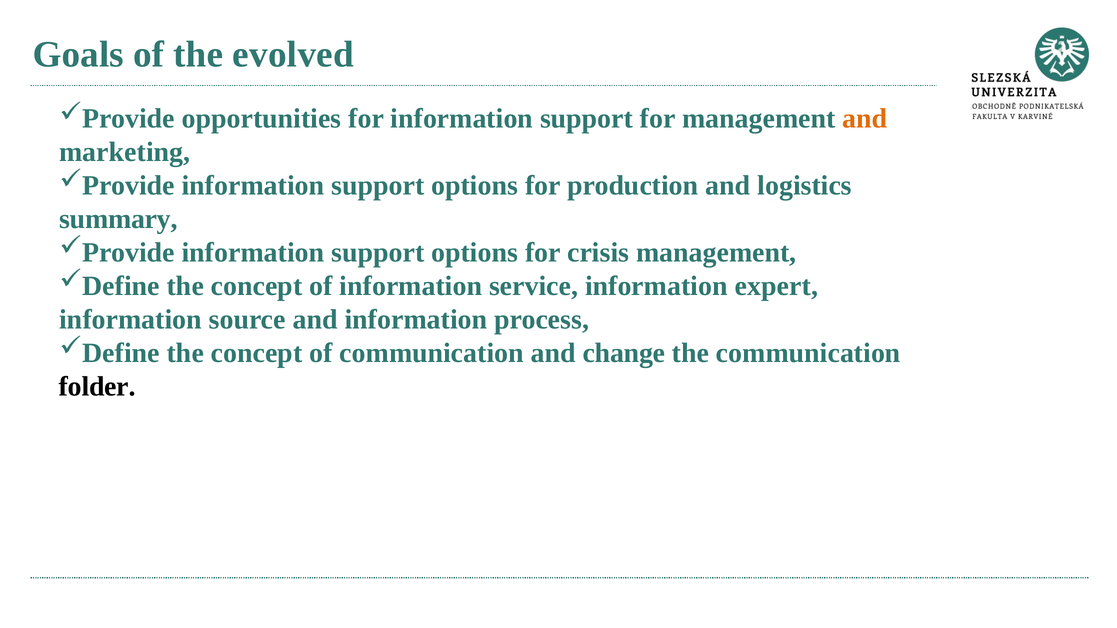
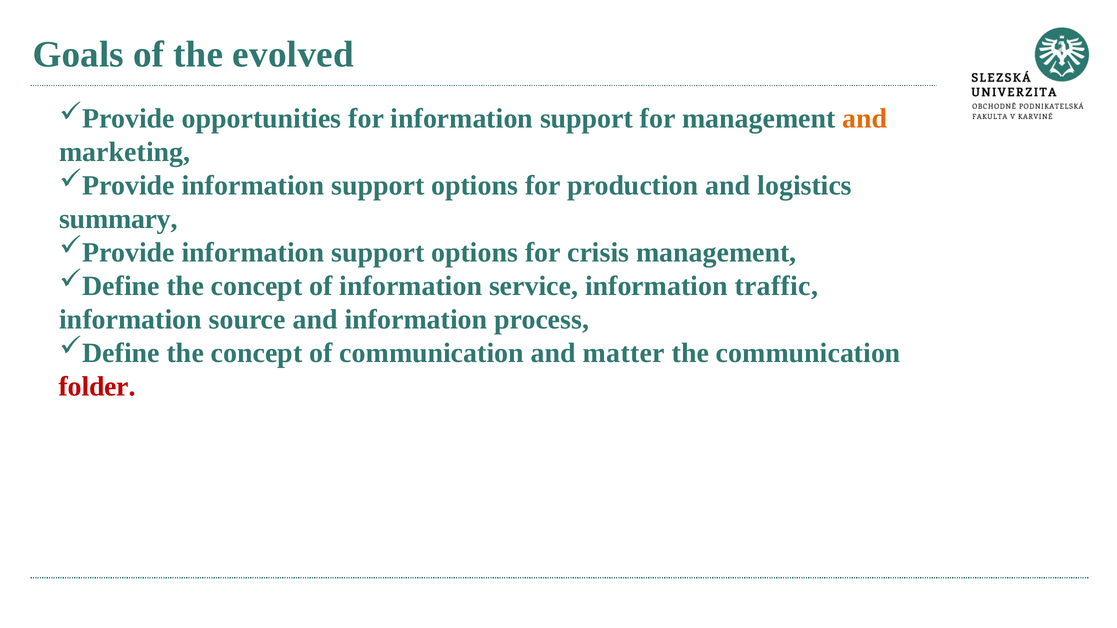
expert: expert -> traffic (776, 286)
change: change -> matter (624, 353)
folder colour: black -> red (97, 387)
